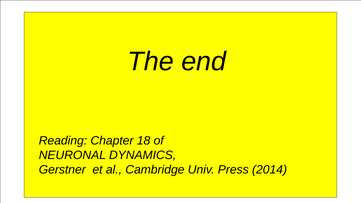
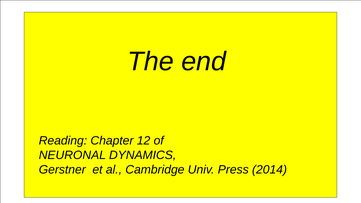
18: 18 -> 12 (144, 141)
